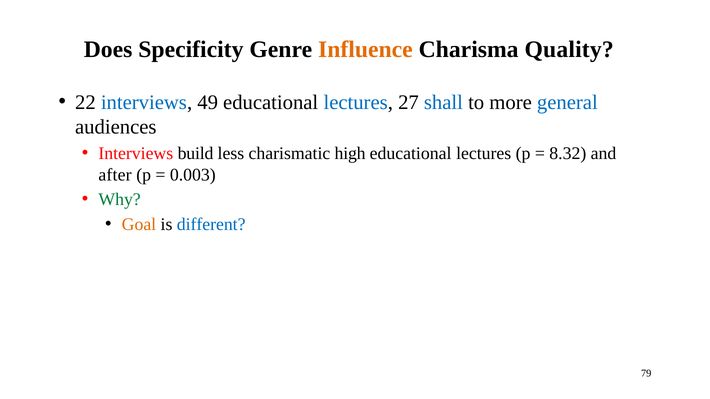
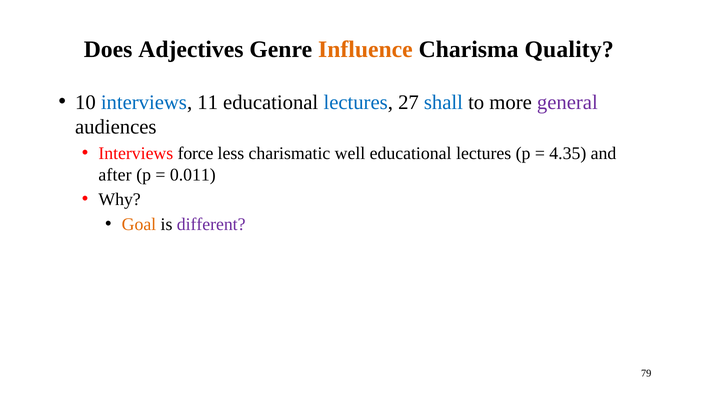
Specificity: Specificity -> Adjectives (191, 49)
22: 22 -> 10 (85, 102)
49: 49 -> 11 (208, 102)
general colour: blue -> purple (567, 102)
build: build -> force (196, 154)
high: high -> well (350, 154)
8.32: 8.32 -> 4.35 (568, 154)
0.003: 0.003 -> 0.011 (193, 175)
Why colour: green -> black (120, 200)
different colour: blue -> purple (211, 225)
